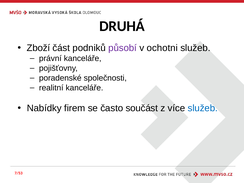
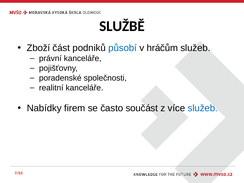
DRUHÁ: DRUHÁ -> SLUŽBĚ (122, 26)
působí colour: purple -> blue (123, 48)
ochotni: ochotni -> hráčům (162, 48)
